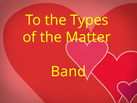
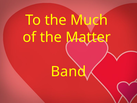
Types: Types -> Much (89, 20)
